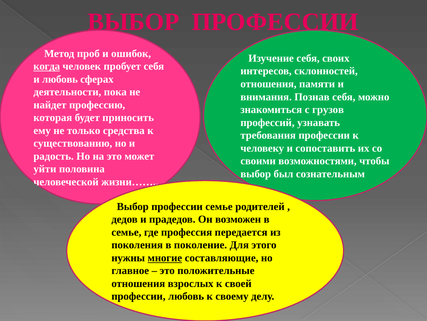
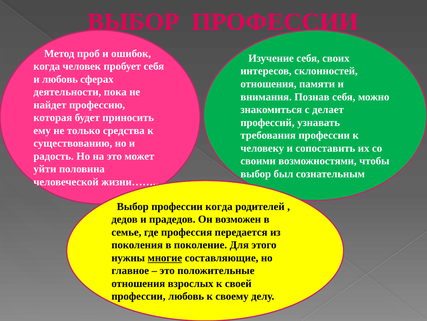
когда underline: present -> none (47, 66)
грузов: грузов -> делает (328, 109)
профессии семье: семье -> когда (219, 206)
